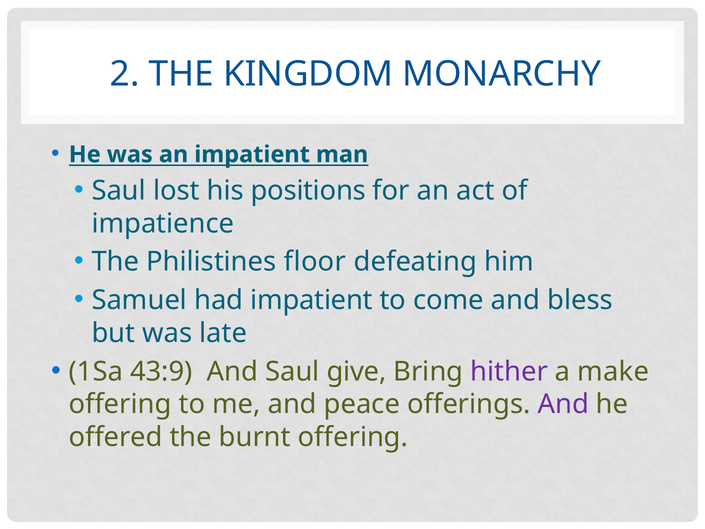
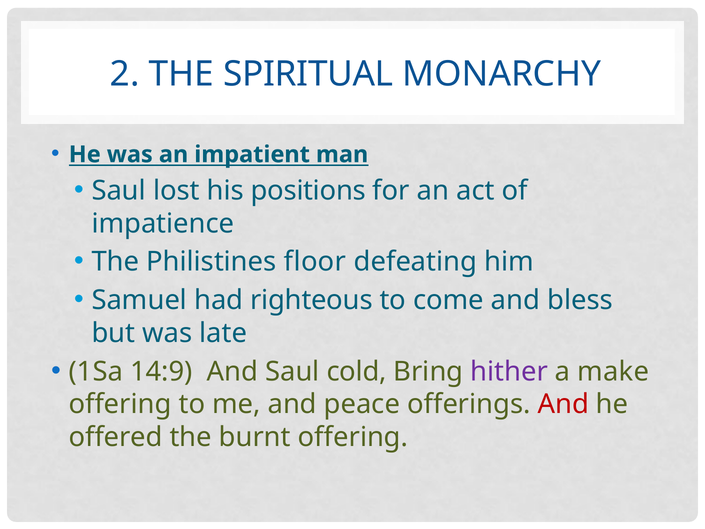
KINGDOM: KINGDOM -> SPIRITUAL (308, 74)
had impatient: impatient -> righteous (312, 300)
43:9: 43:9 -> 14:9 (161, 371)
give: give -> cold (357, 371)
And colour: purple -> red (563, 404)
